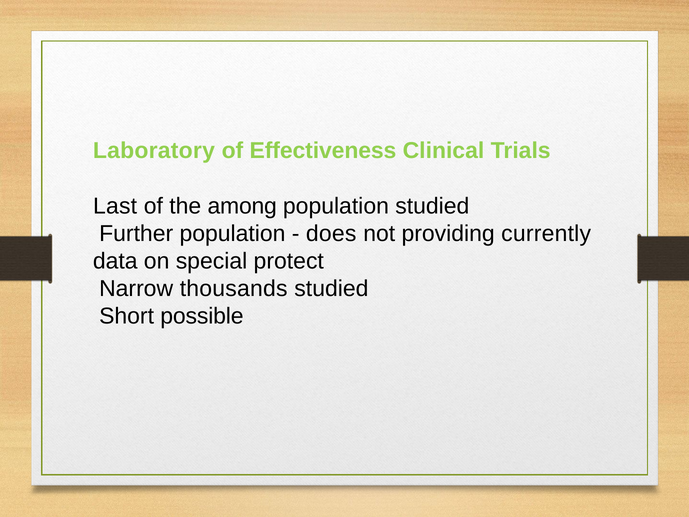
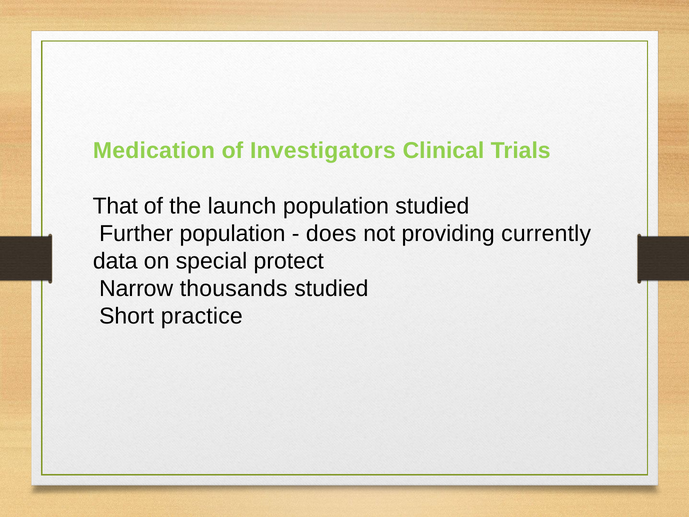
Laboratory: Laboratory -> Medication (154, 151)
Effectiveness: Effectiveness -> Investigators (323, 151)
Last: Last -> That (115, 206)
among: among -> launch (242, 206)
possible: possible -> practice (202, 316)
